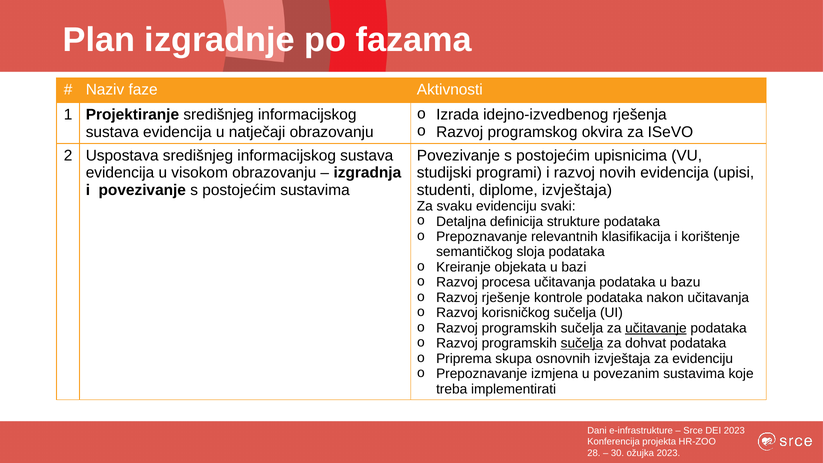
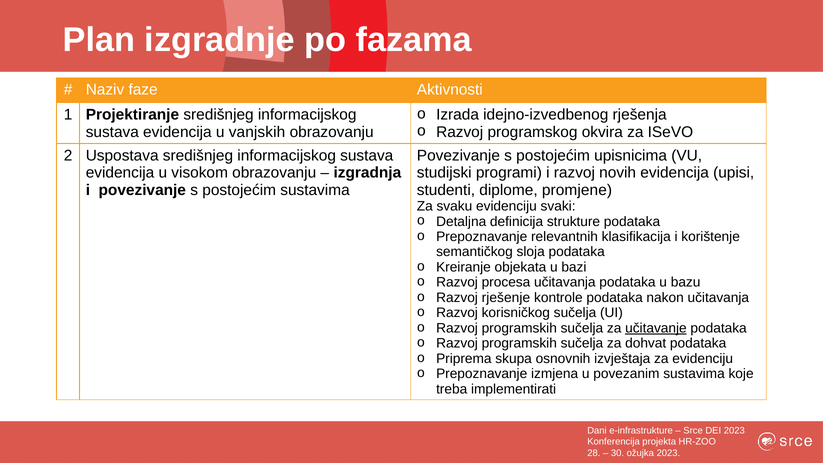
natječaji: natječaji -> vanjskih (257, 132)
diplome izvještaja: izvještaja -> promjene (577, 190)
sučelja underline: present -> none (582, 343)
